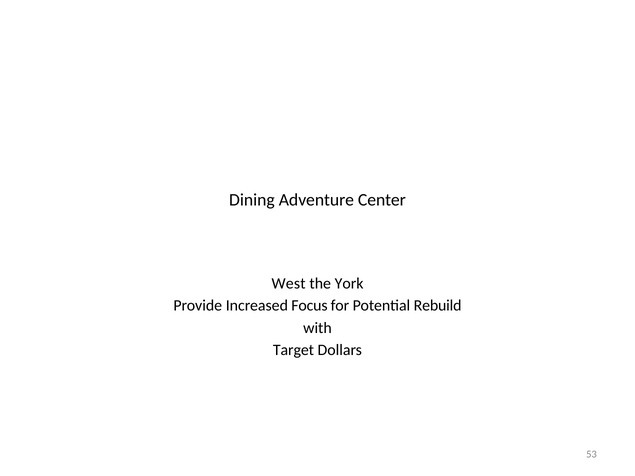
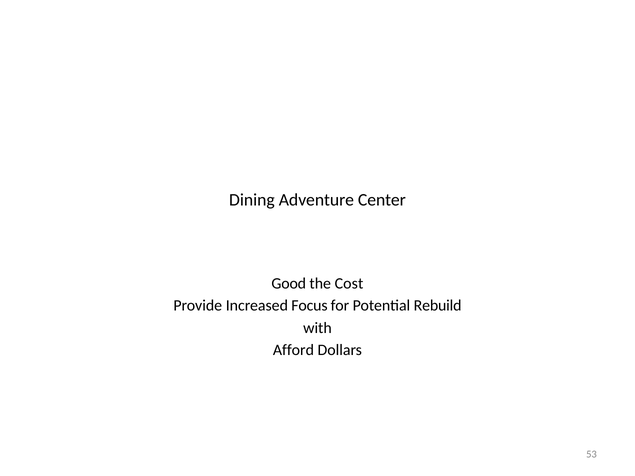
West: West -> Good (289, 284)
York: York -> Cost (349, 284)
Target: Target -> Afford (293, 350)
